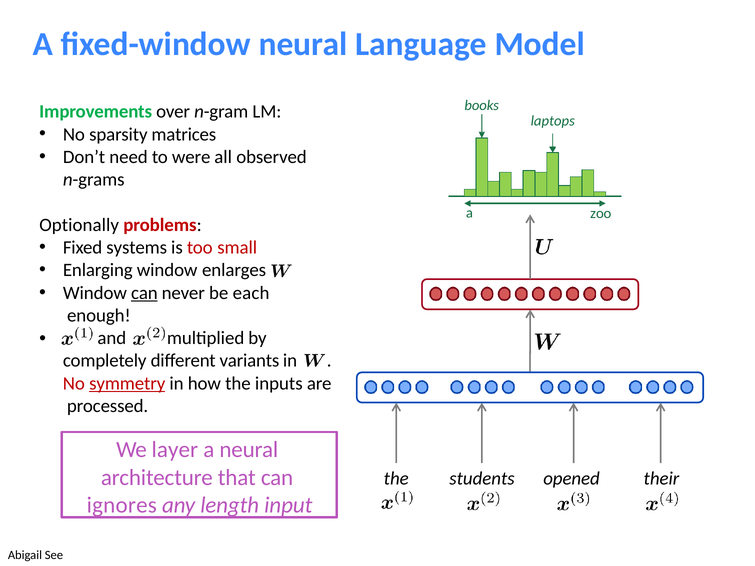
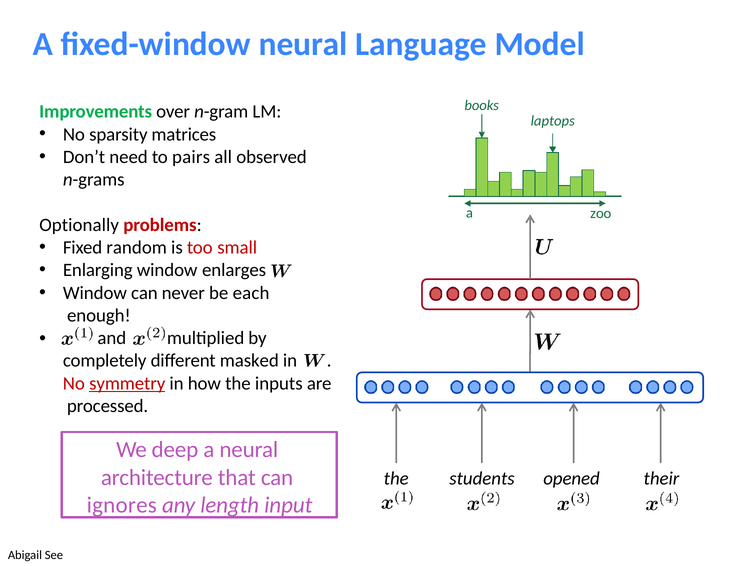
were: were -> pairs (191, 157)
systems: systems -> random (137, 248)
can underline: present -> none (144, 293)
variants: variants -> masked (249, 361)
layer: layer -> deep (175, 450)
